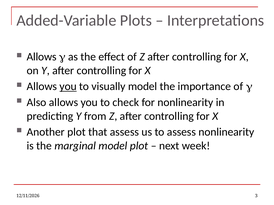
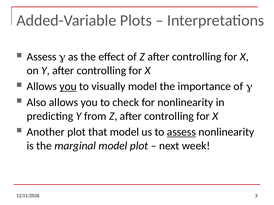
Allows: Allows -> Assess (42, 57)
that assess: assess -> model (124, 132)
assess underline: none -> present (181, 132)
